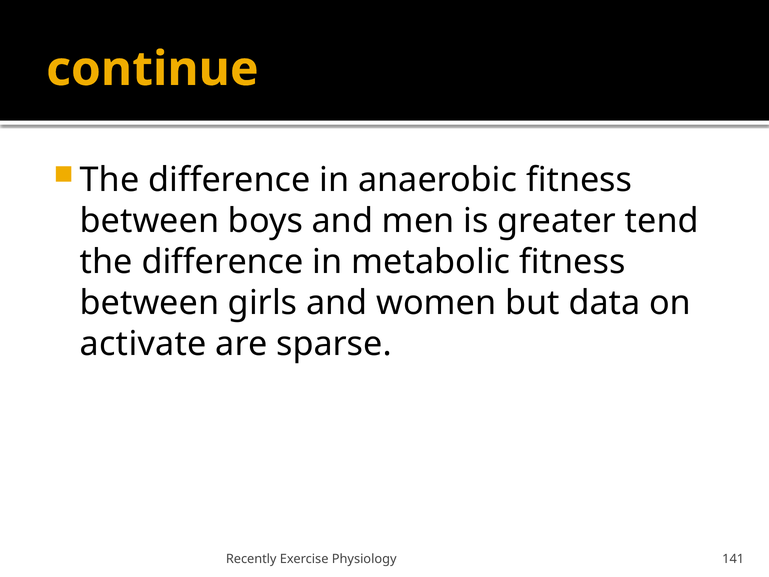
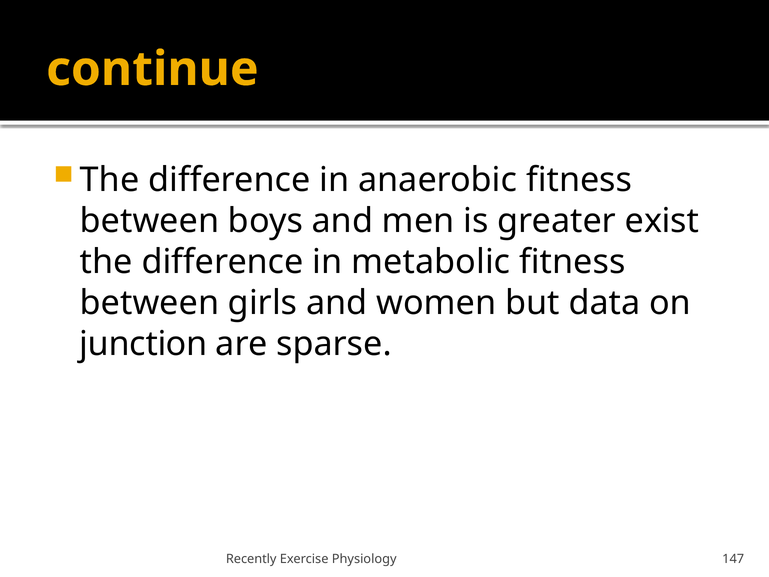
tend: tend -> exist (662, 221)
activate: activate -> junction (143, 344)
141: 141 -> 147 (733, 559)
